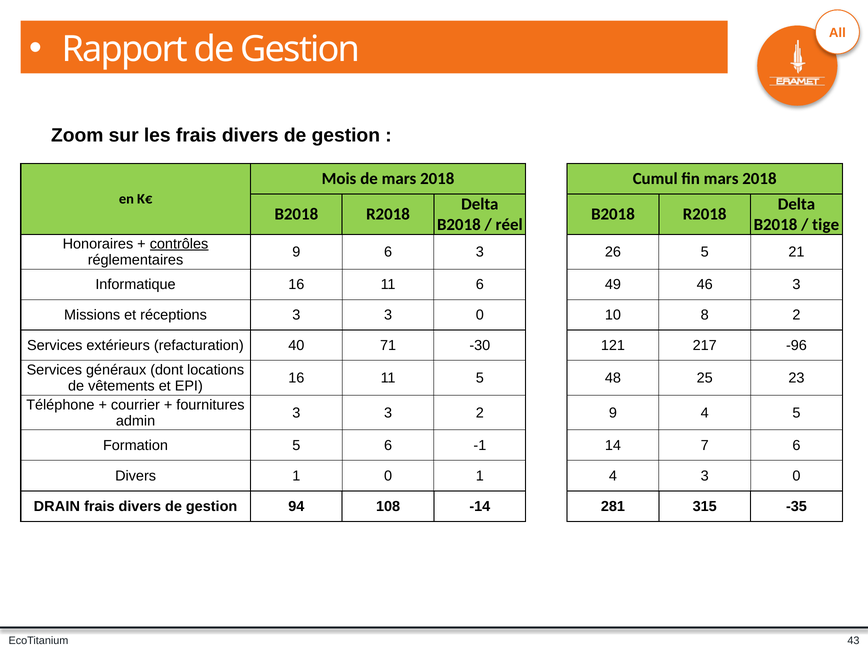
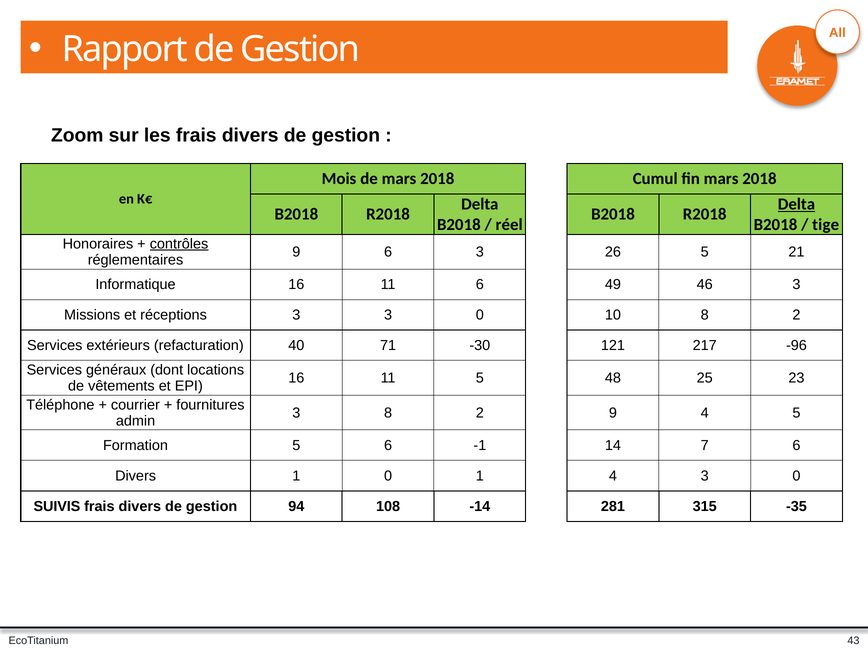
Delta underline: none -> present (796, 204)
3: 3 -> 8 (388, 413)
DRAIN: DRAIN -> SUIVIS (57, 506)
